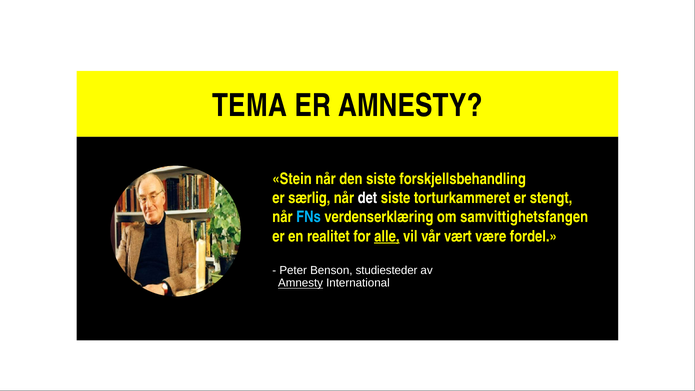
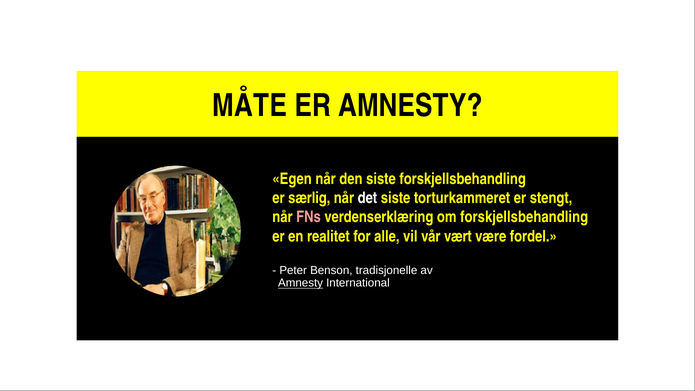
TEMA: TEMA -> MÅTE (250, 106)
Stein: Stein -> Egen (292, 179)
FNs colour: light blue -> pink (309, 217)
om samvittighetsfangen: samvittighetsfangen -> forskjellsbehandling (524, 217)
alle underline: present -> none (387, 236)
studiesteder: studiesteder -> tradisjonelle (387, 271)
